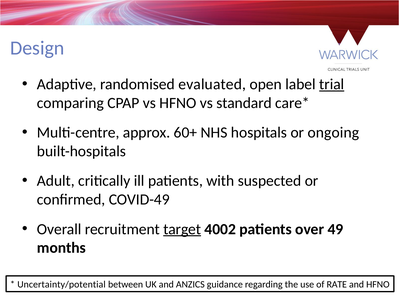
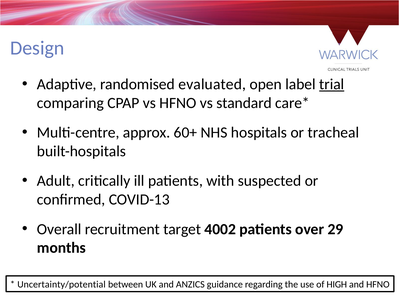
ongoing: ongoing -> tracheal (333, 132)
COVID-49: COVID-49 -> COVID-13 (139, 199)
target underline: present -> none (182, 229)
49: 49 -> 29 (335, 229)
RATE: RATE -> HIGH (337, 284)
